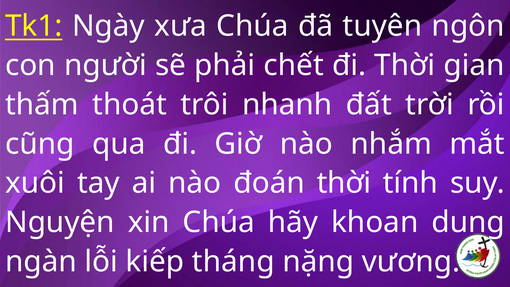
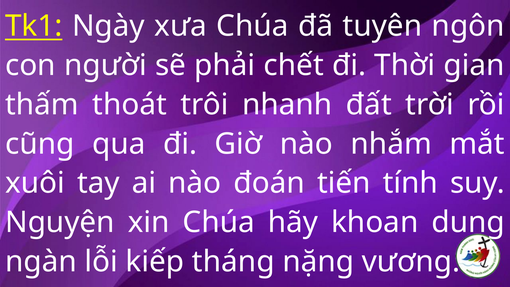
đoán thời: thời -> tiến (344, 183)
